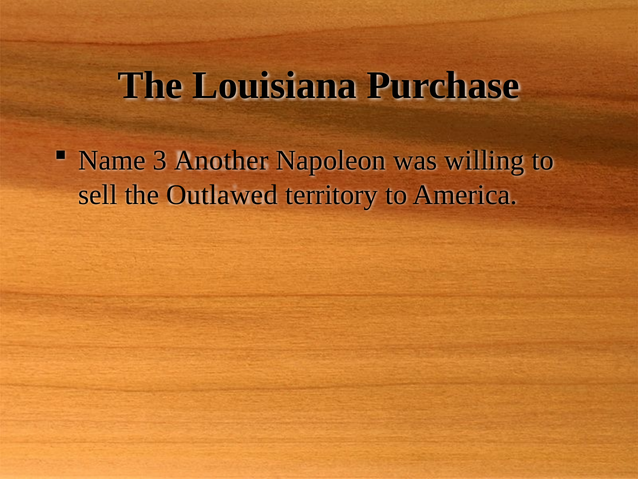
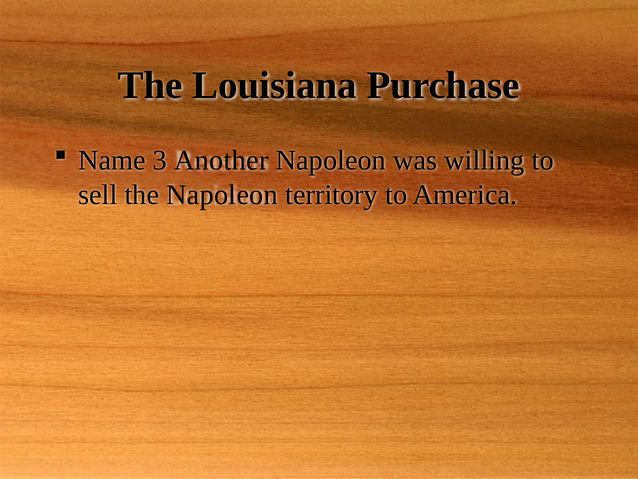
the Outlawed: Outlawed -> Napoleon (222, 194)
